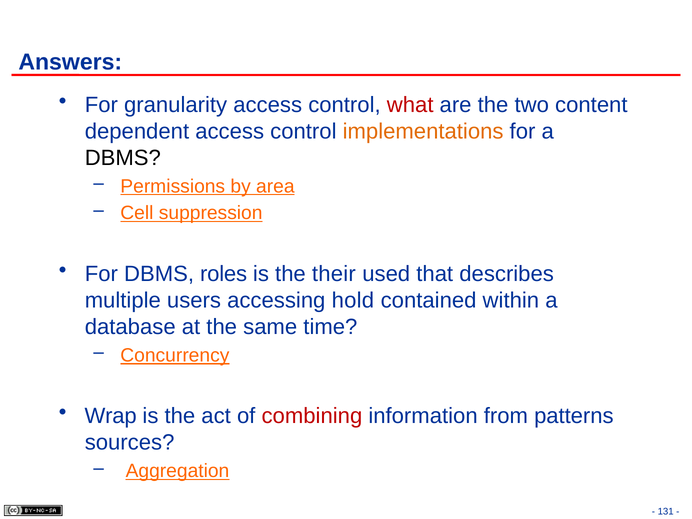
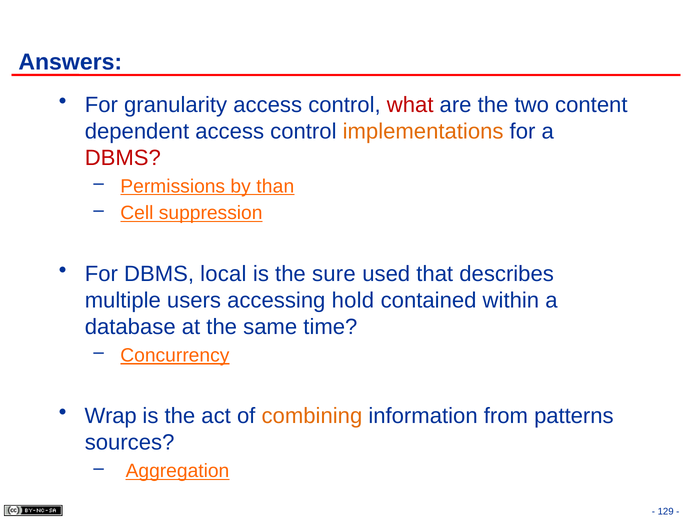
DBMS colour: black -> red (123, 158)
area: area -> than (275, 186)
roles: roles -> local (223, 274)
their: their -> sure (334, 274)
combining colour: red -> orange (312, 416)
131: 131 -> 129 (666, 512)
